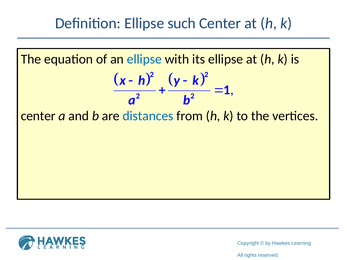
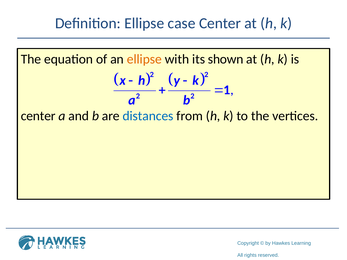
such: such -> case (182, 23)
ellipse colour: blue -> orange (144, 59)
its ellipse: ellipse -> shown (226, 59)
